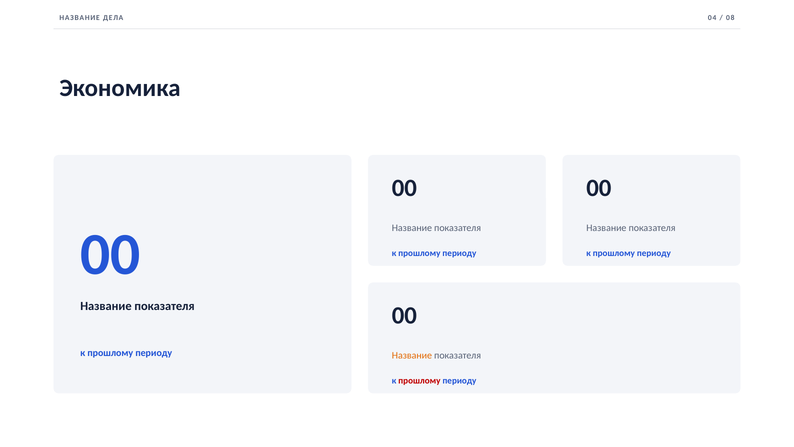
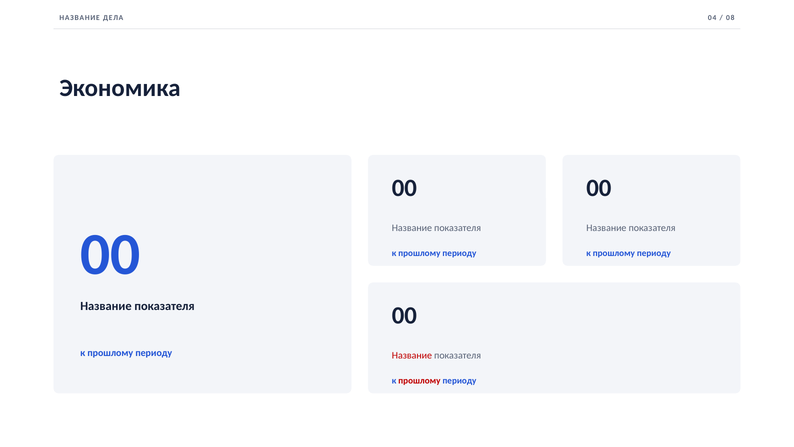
Название colour: orange -> red (412, 355)
